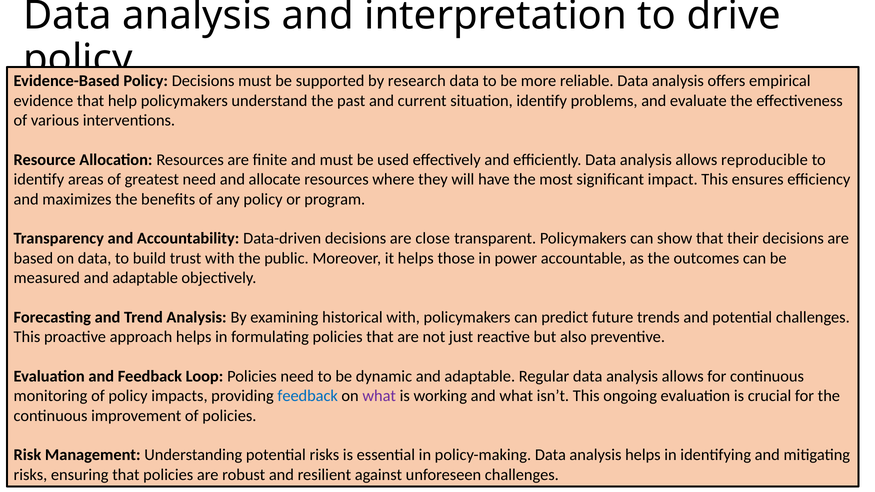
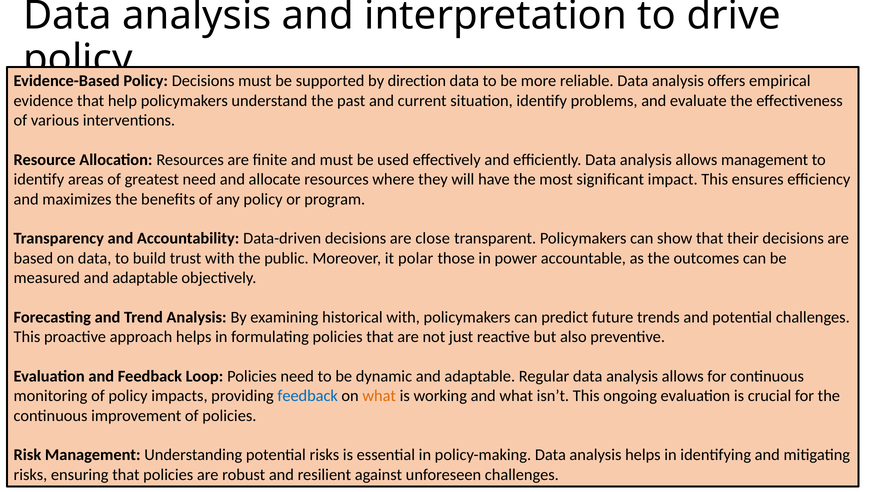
research: research -> direction (417, 81)
allows reproducible: reproducible -> management (765, 160)
it helps: helps -> polar (416, 258)
what colour: purple -> orange (379, 396)
